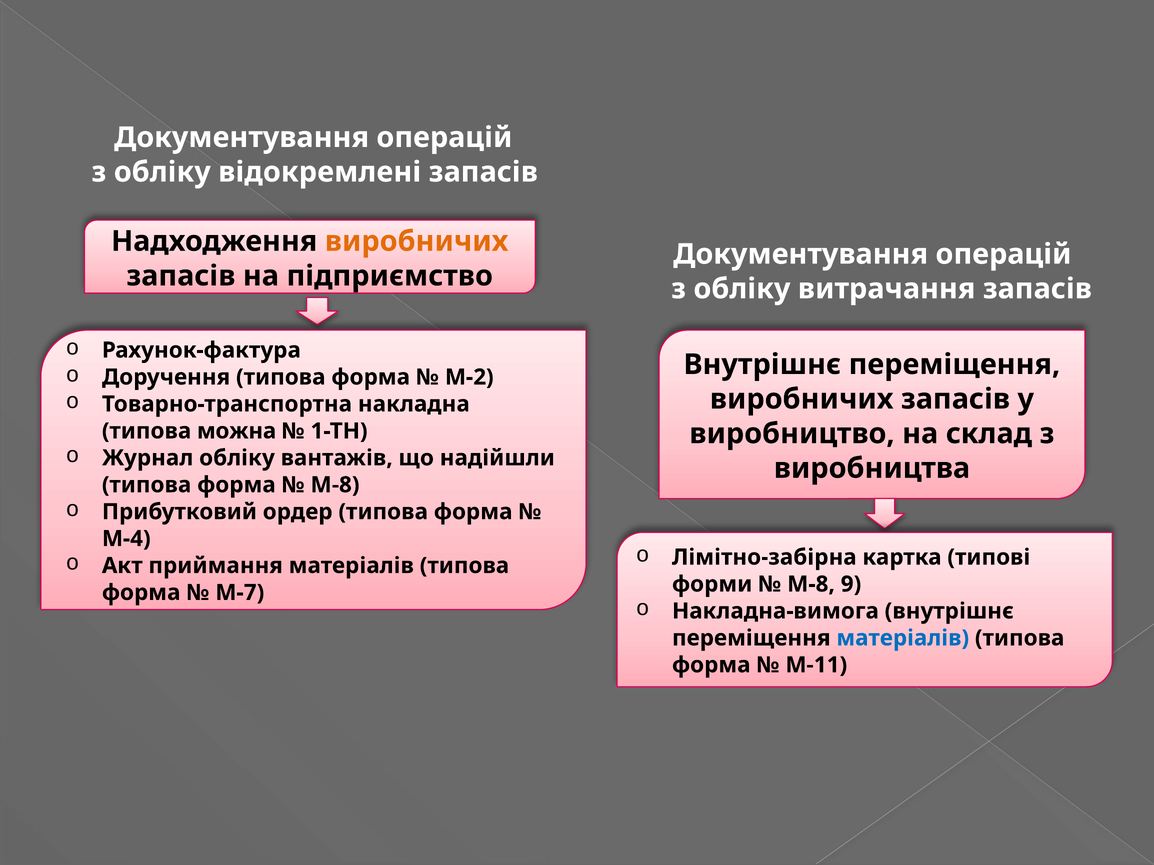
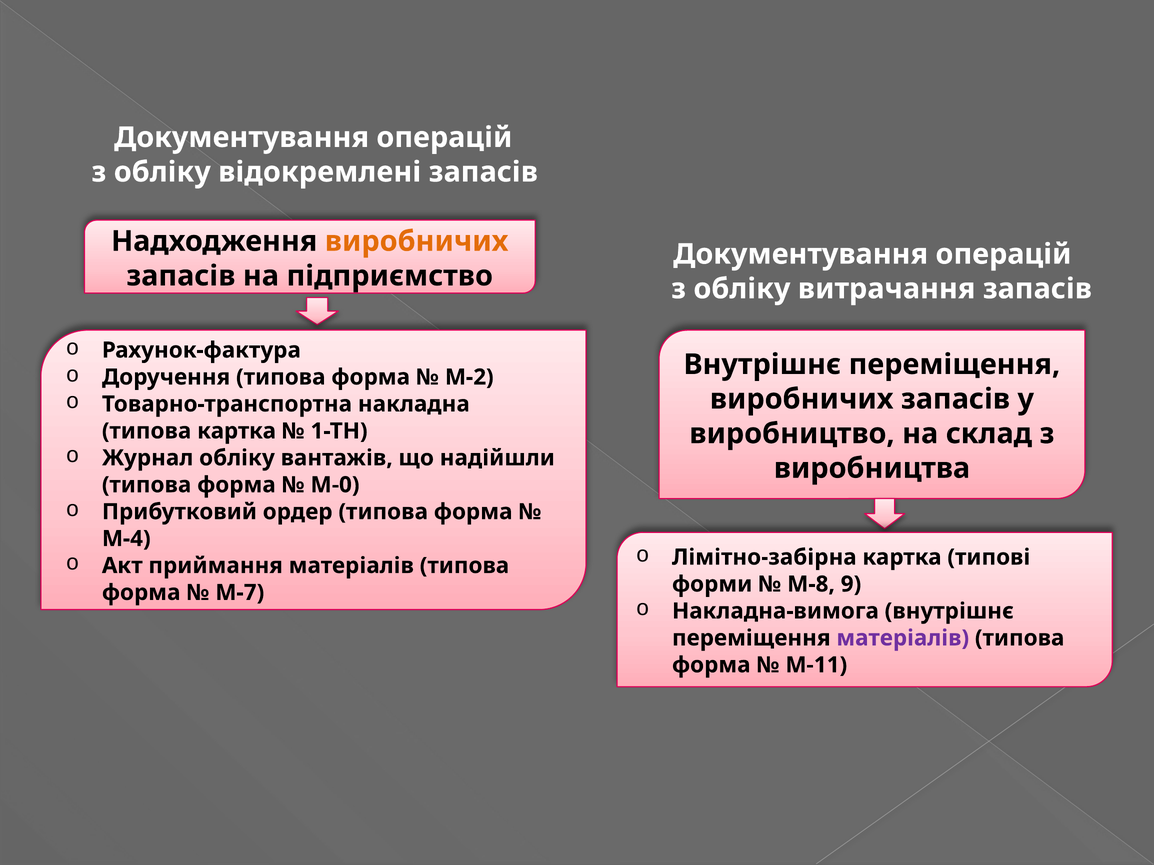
типова можна: можна -> картка (237, 431)
М-8: М-8 -> М-0 (335, 485)
матеріалів colour: blue -> purple (903, 638)
